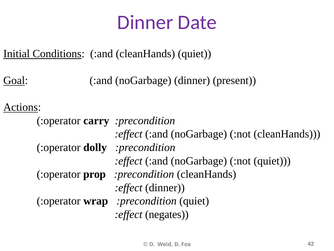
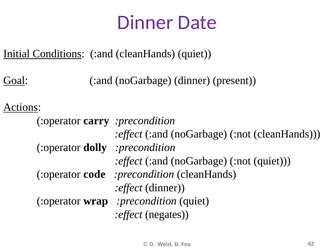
prop: prop -> code (94, 174)
